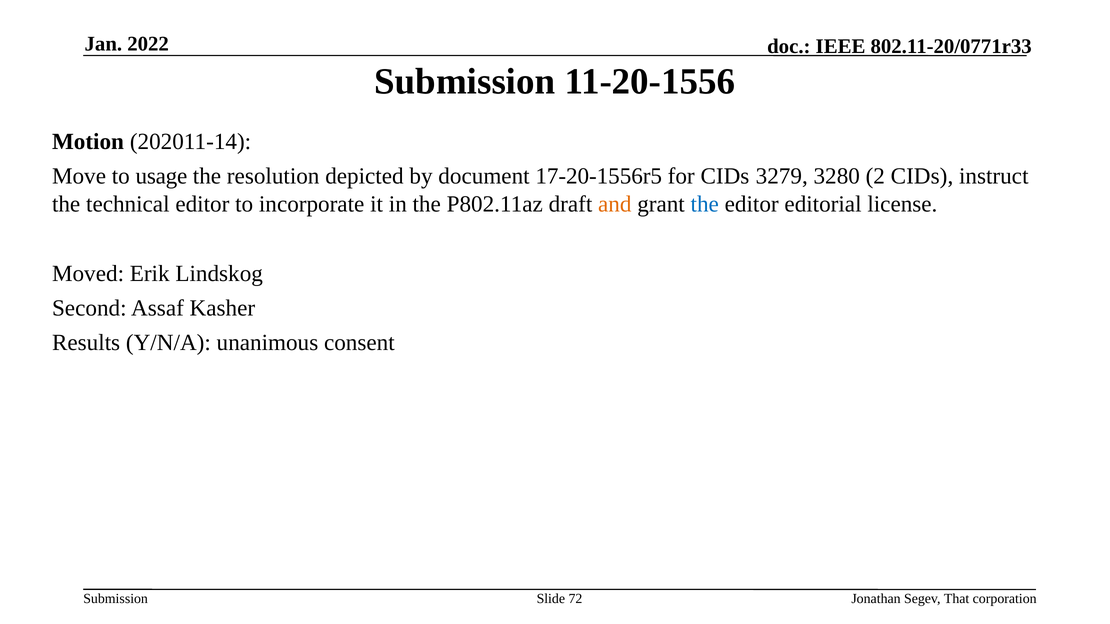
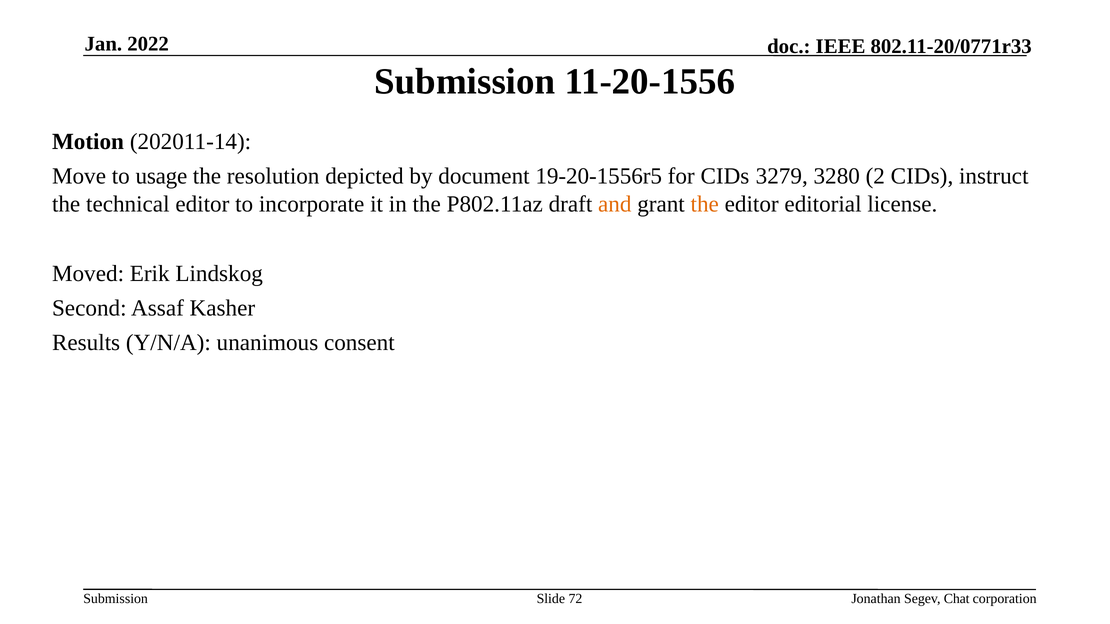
17-20-1556r5: 17-20-1556r5 -> 19-20-1556r5 (599, 176)
the colour: blue -> orange (705, 204)
That: That -> Chat (957, 599)
